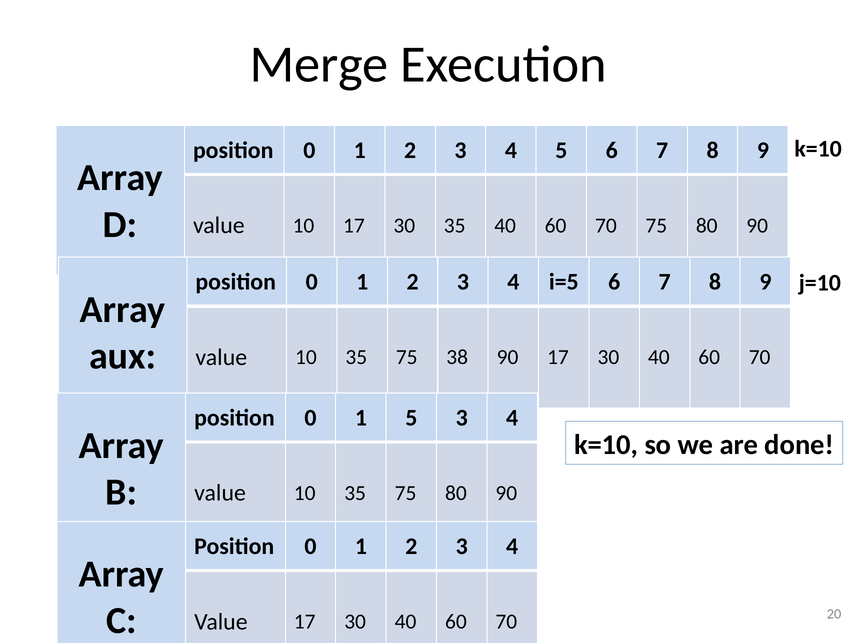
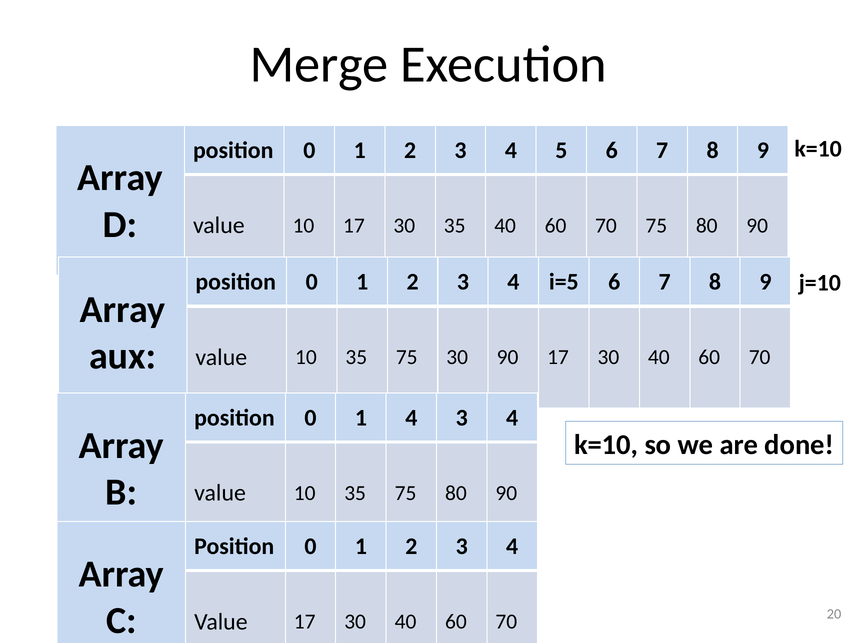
75 38: 38 -> 30 (457, 357)
1 5: 5 -> 4 (411, 418)
